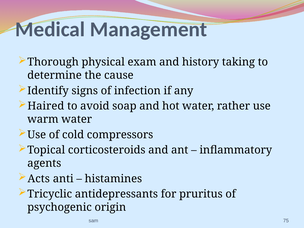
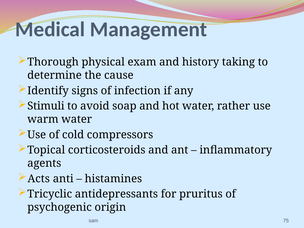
Haired: Haired -> Stimuli (46, 106)
